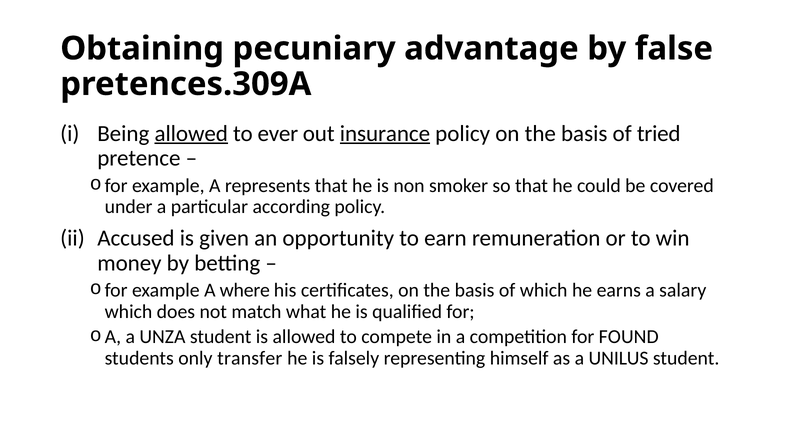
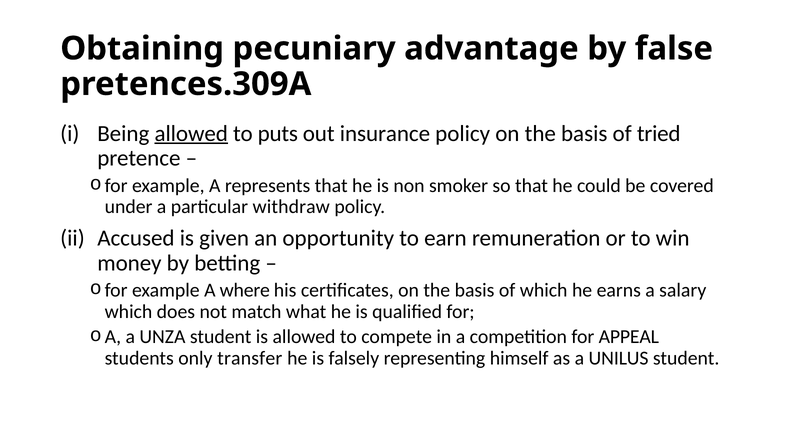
ever: ever -> puts (278, 134)
insurance underline: present -> none (385, 134)
according: according -> withdraw (291, 207)
FOUND: FOUND -> APPEAL (629, 337)
